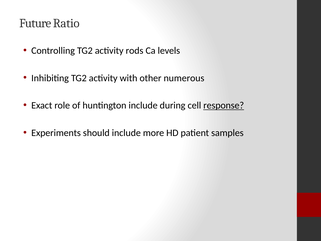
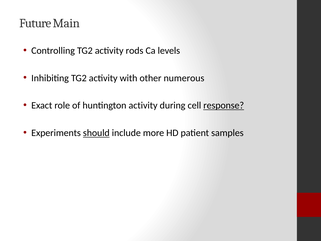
Ratio: Ratio -> Main (66, 23)
huntington include: include -> activity (143, 105)
should underline: none -> present (96, 133)
